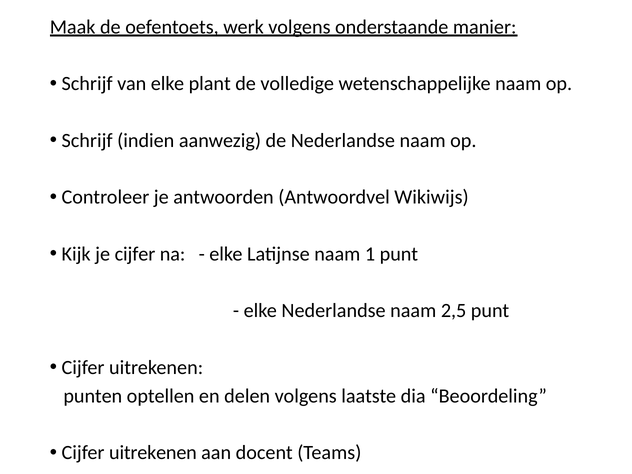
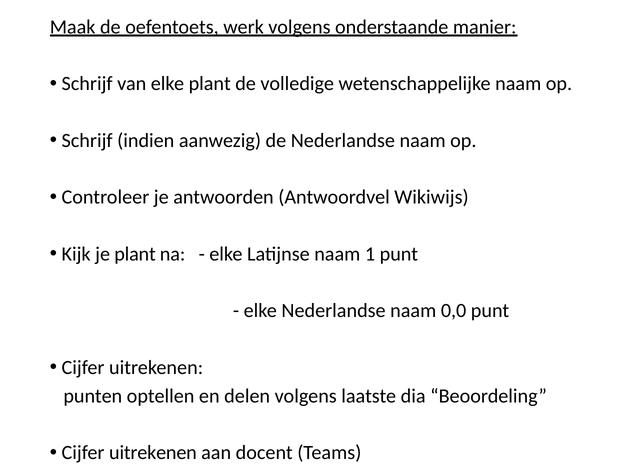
je cijfer: cijfer -> plant (135, 254)
2,5: 2,5 -> 0,0 (454, 311)
